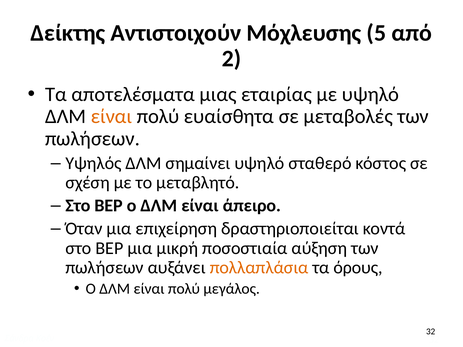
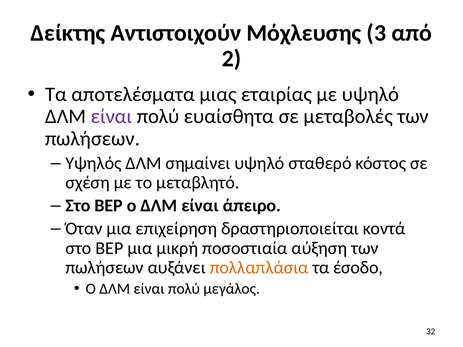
5: 5 -> 3 (376, 33)
είναι colour: orange -> purple (111, 117)
όρους: όρους -> έσοδο (358, 268)
